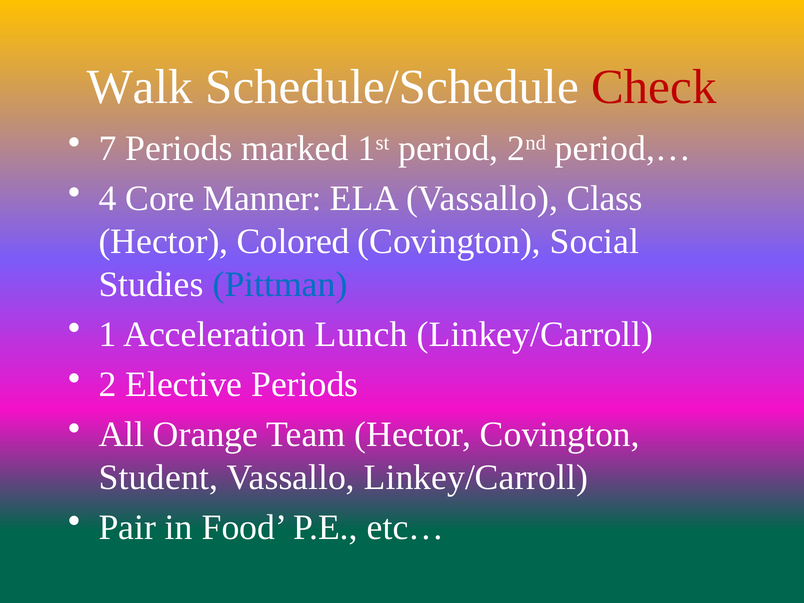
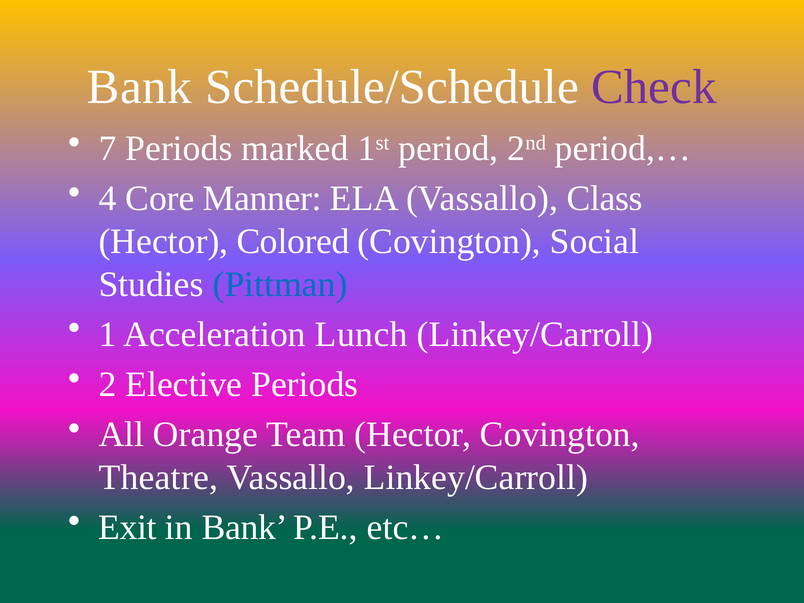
Walk: Walk -> Bank (139, 87)
Check colour: red -> purple (654, 87)
Student: Student -> Theatre (158, 477)
Pair: Pair -> Exit (127, 527)
in Food: Food -> Bank (245, 527)
